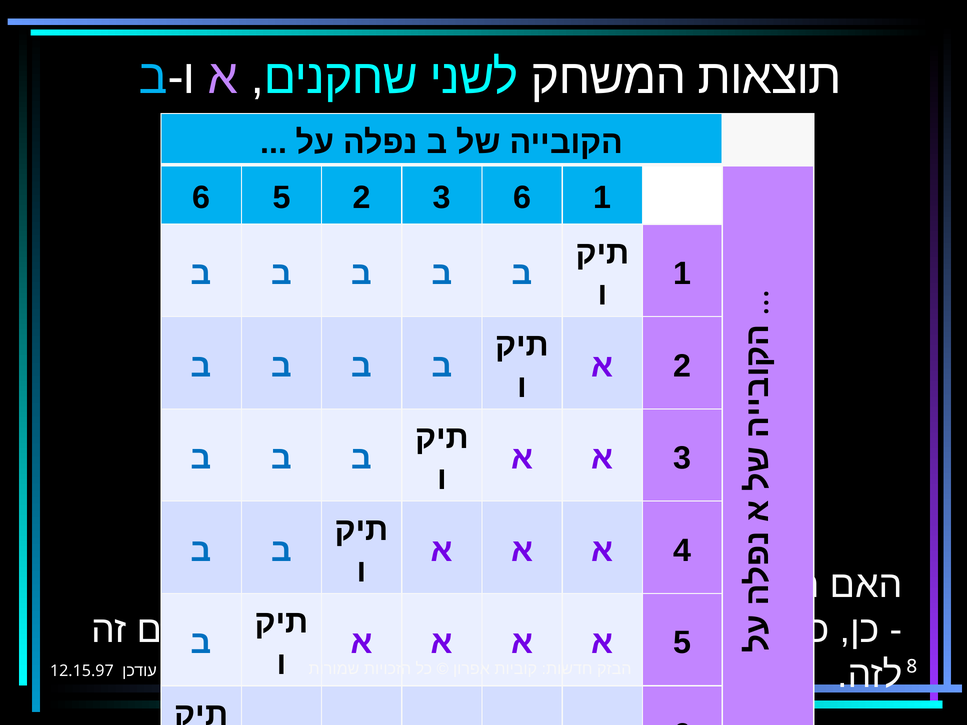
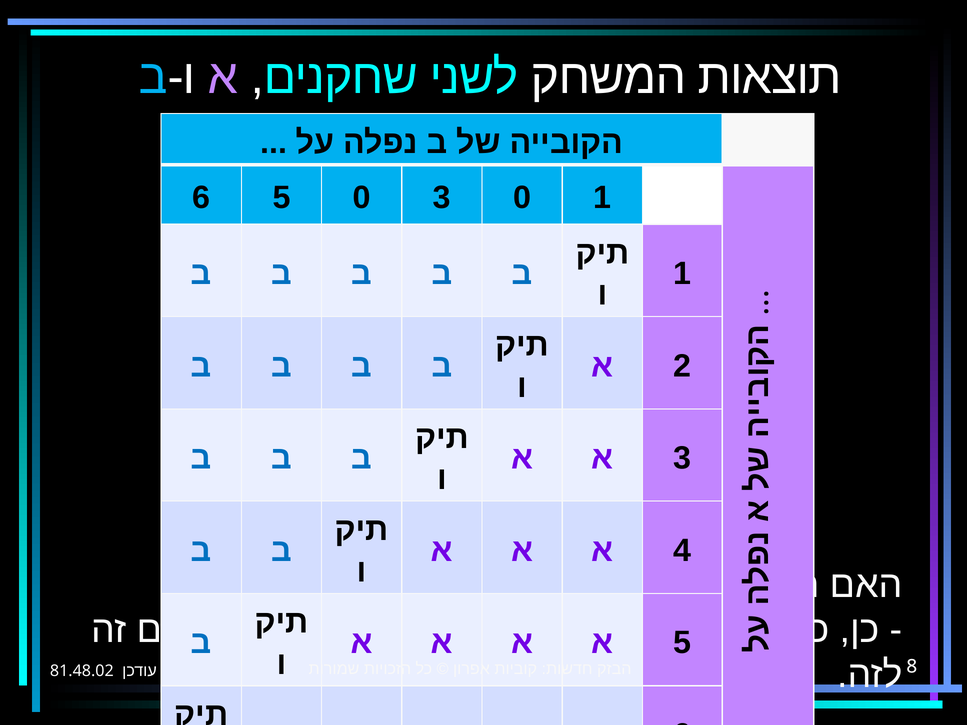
5 2: 2 -> 0 (362, 198)
3 6: 6 -> 0 (522, 198)
12.15.97: 12.15.97 -> 81.48.02 (82, 671)
